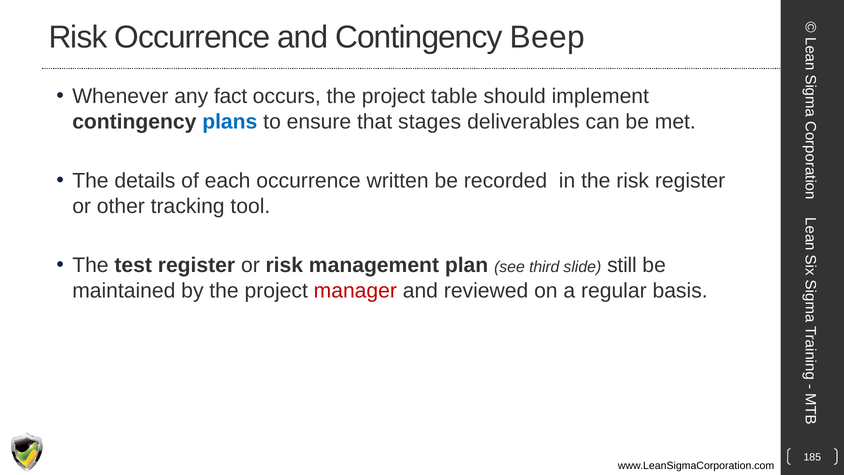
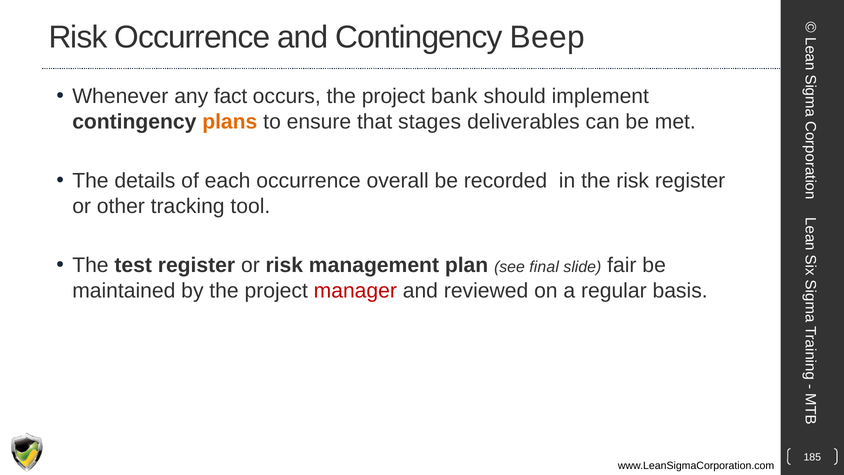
table: table -> bank (454, 96)
plans colour: blue -> orange (230, 122)
written: written -> overall (398, 181)
third: third -> final (544, 267)
still: still -> fair (622, 265)
